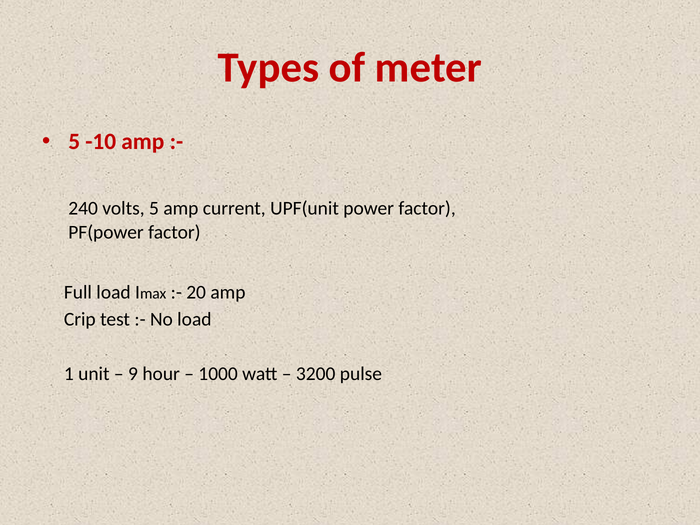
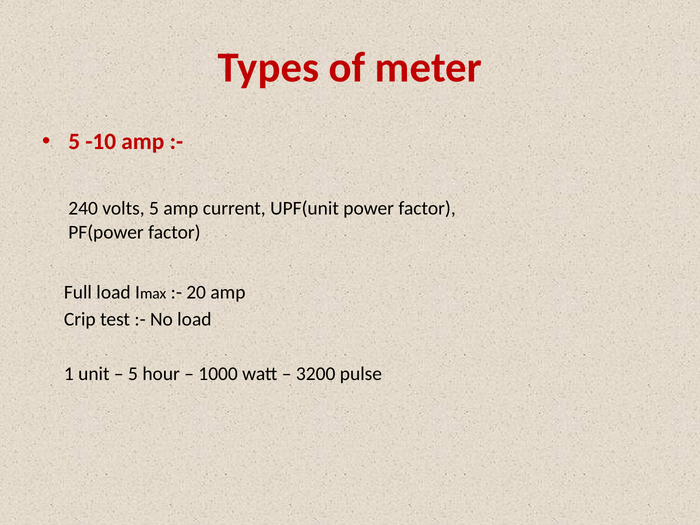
9: 9 -> 5 (133, 374)
